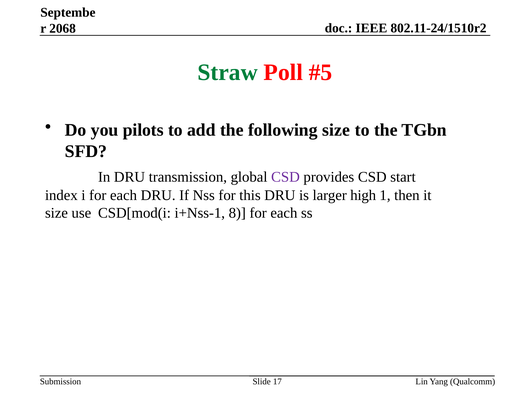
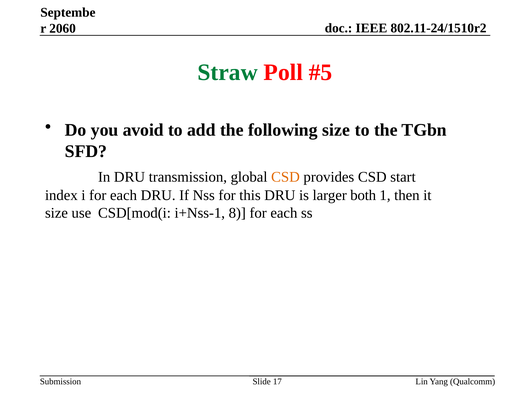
2068: 2068 -> 2060 (63, 28)
pilots: pilots -> avoid (143, 130)
CSD colour: purple -> orange (285, 177)
high: high -> both (363, 195)
